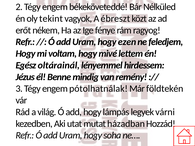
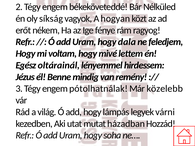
tekint: tekint -> síkság (51, 19)
ébreszt: ébreszt -> hogyan (115, 19)
ezen: ezen -> dala (127, 42)
földtekén: földtekén -> közelebb (165, 89)
